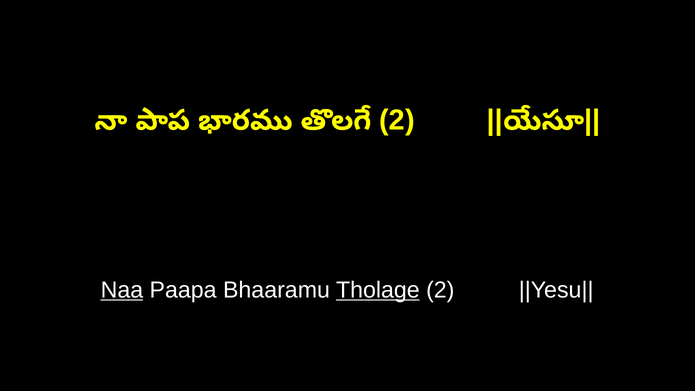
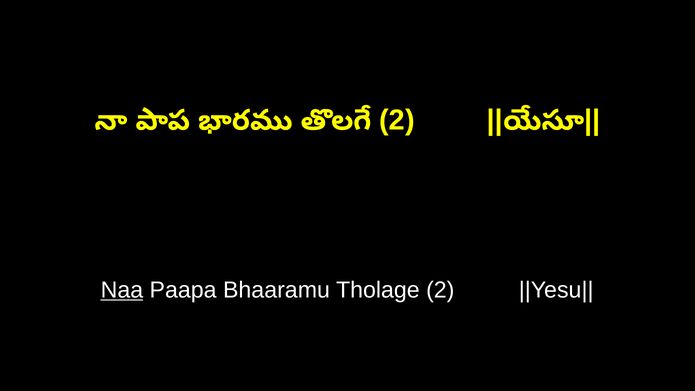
Tholage underline: present -> none (378, 290)
